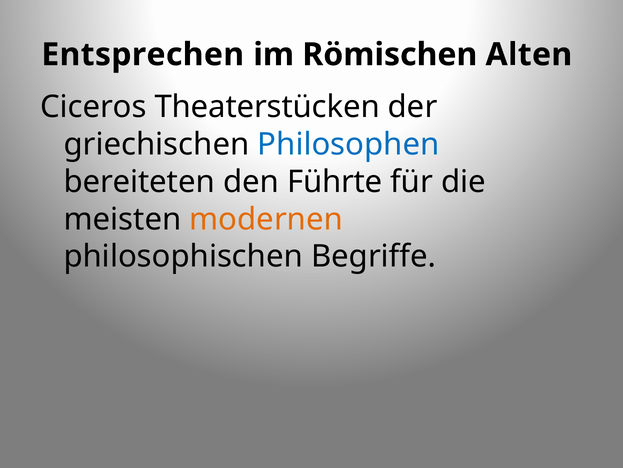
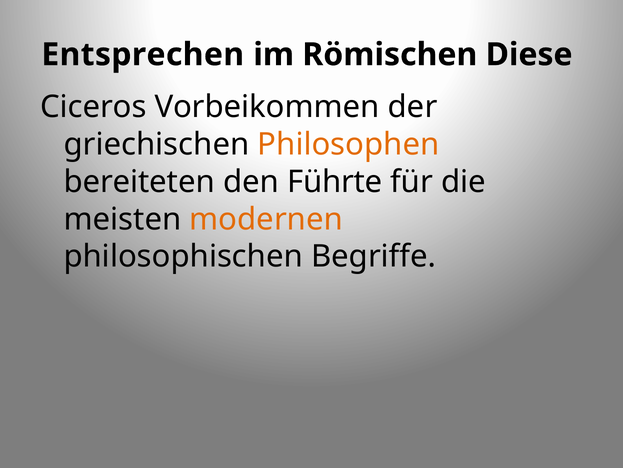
Alten: Alten -> Diese (529, 55)
Theaterstücken: Theaterstücken -> Vorbeikommen (267, 107)
Philosophen colour: blue -> orange (348, 144)
